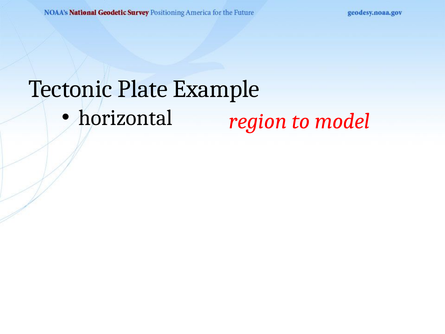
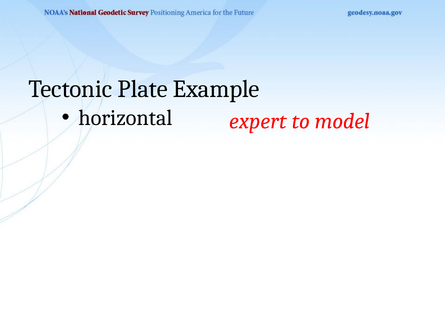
region: region -> expert (258, 121)
